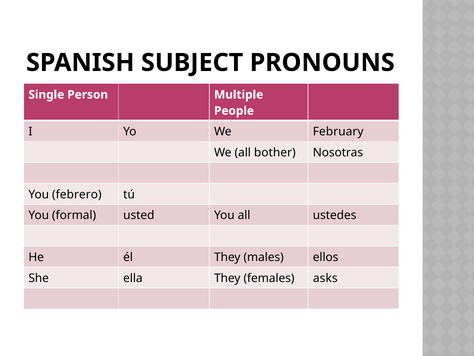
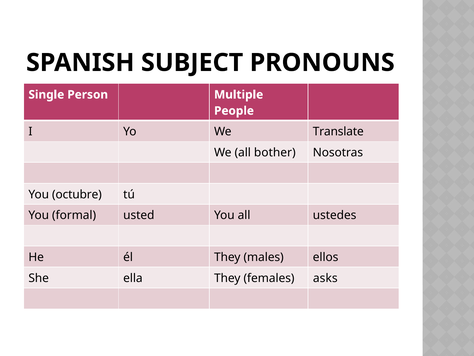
February: February -> Translate (338, 132)
febrero: febrero -> octubre (77, 194)
